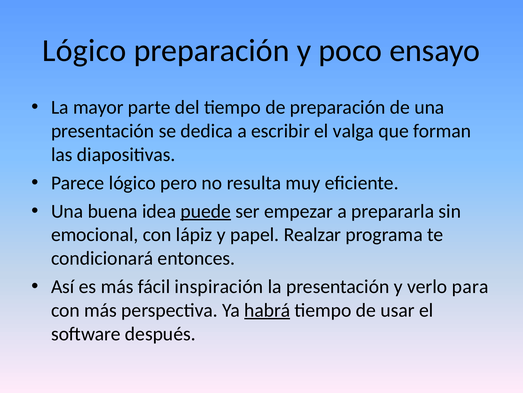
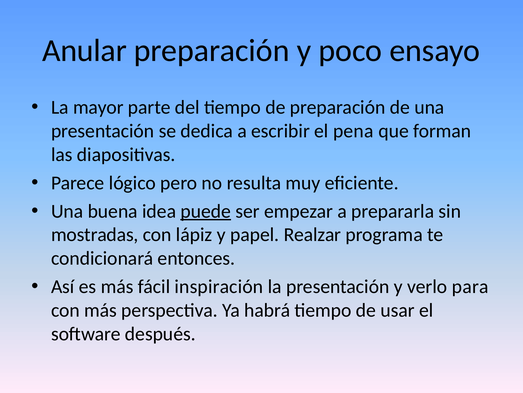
Lógico: Lógico -> Anular (85, 51)
valga: valga -> pena (353, 131)
emocional: emocional -> mostradas (95, 234)
habrá underline: present -> none (267, 310)
